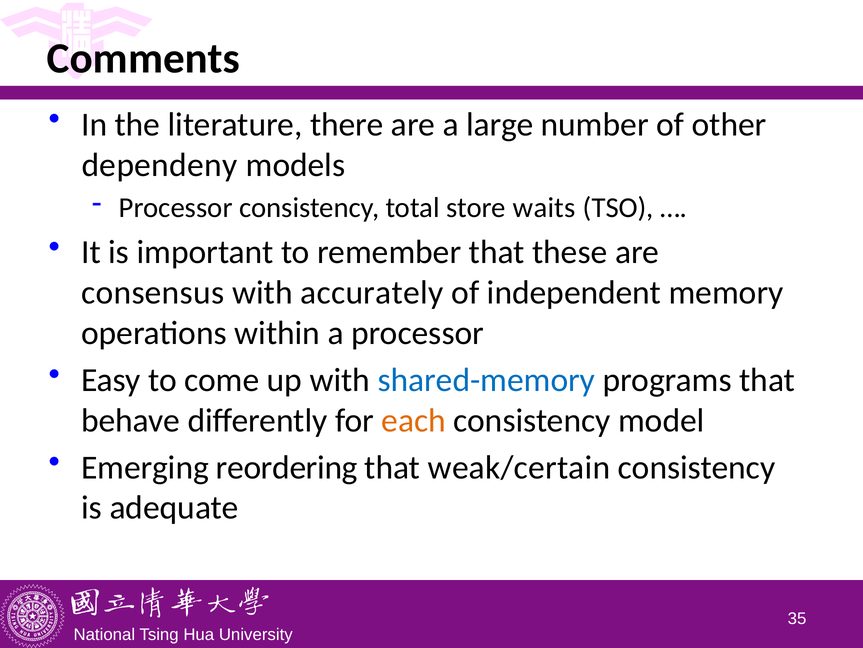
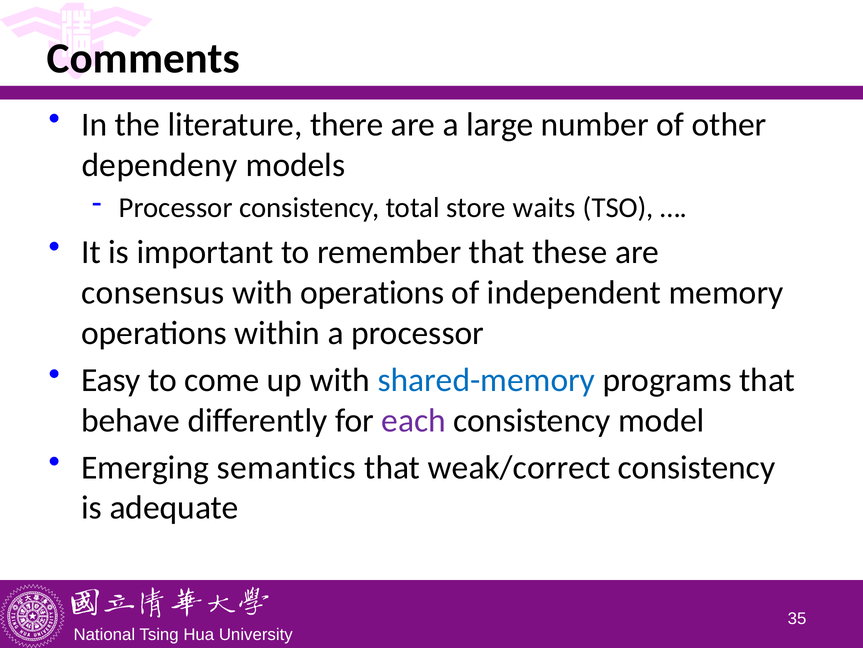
with accurately: accurately -> operations (372, 292)
each colour: orange -> purple (414, 420)
reordering: reordering -> semantics (286, 467)
weak/certain: weak/certain -> weak/correct (519, 467)
